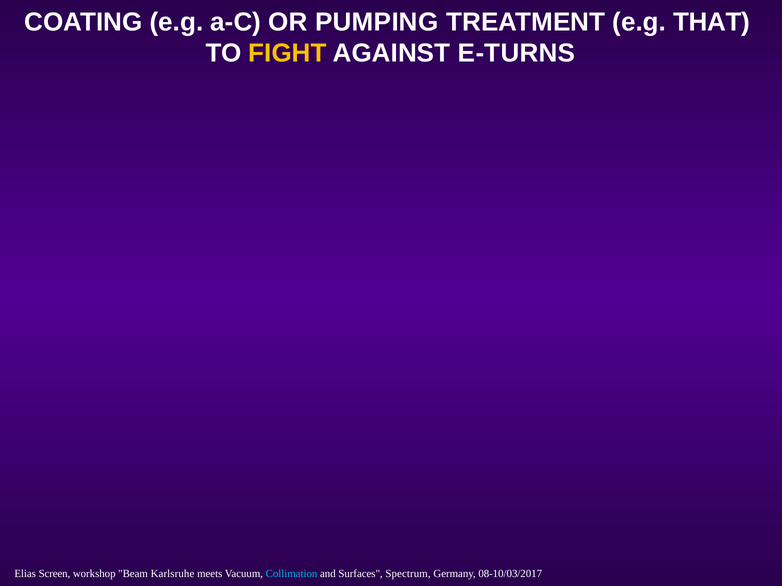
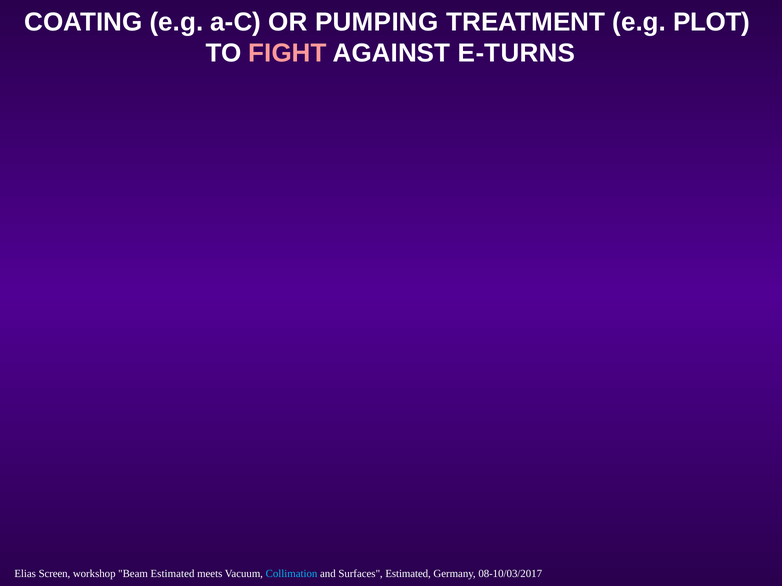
THAT: THAT -> PLOT (712, 22)
FIGHT colour: yellow -> pink (288, 53)
Beam Karlsruhe: Karlsruhe -> Estimated (172, 574)
Surfaces Spectrum: Spectrum -> Estimated (408, 574)
